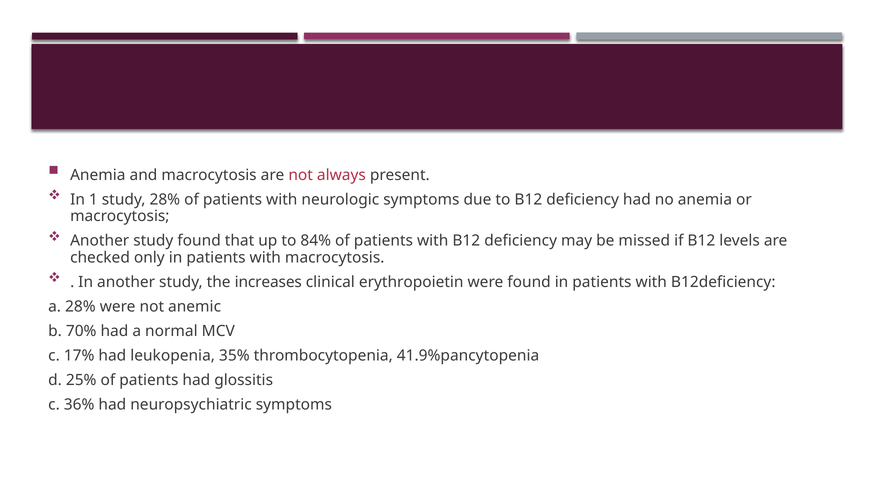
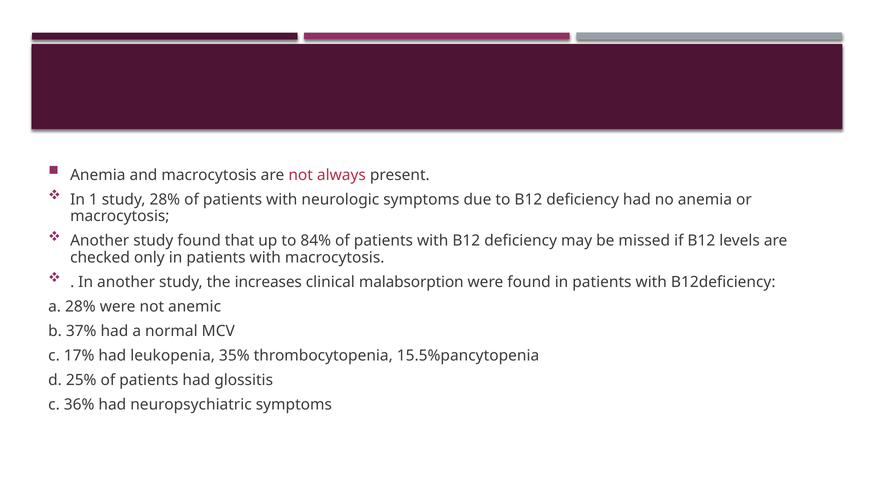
erythropoietin: erythropoietin -> malabsorption (411, 282)
70%: 70% -> 37% (81, 331)
41.9%pancytopenia: 41.9%pancytopenia -> 15.5%pancytopenia (468, 356)
